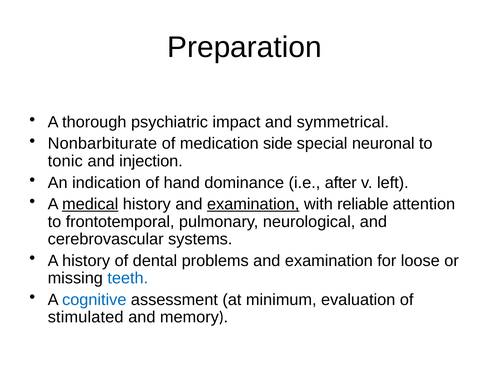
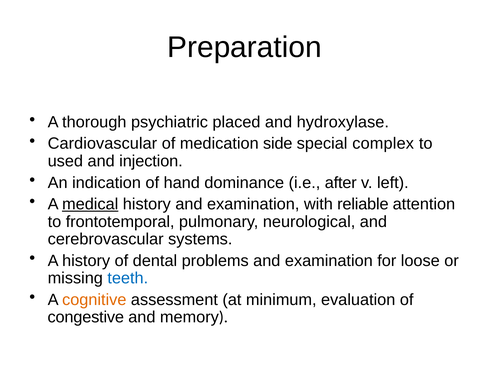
impact: impact -> placed (236, 122)
symmetrical: symmetrical -> hydroxylase (343, 122)
Nonbarbiturate: Nonbarbiturate -> Cardiovascular (102, 144)
neuronal: neuronal -> complex (383, 144)
tonic: tonic -> used (65, 162)
examination underline: present -> none (253, 205)
cognitive colour: blue -> orange (94, 300)
stimulated: stimulated -> congestive (86, 318)
